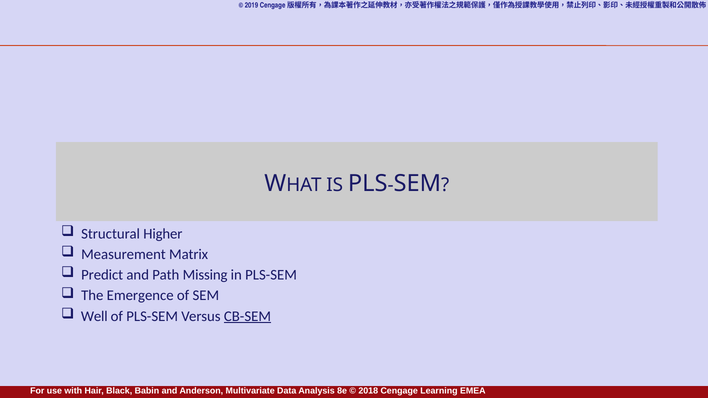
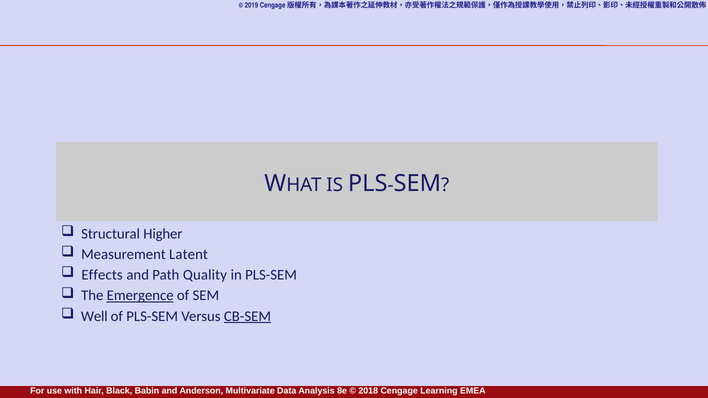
Matrix: Matrix -> Latent (189, 254)
Predict: Predict -> Effects (102, 275)
Missing: Missing -> Quality (205, 275)
Emergence underline: none -> present (140, 296)
